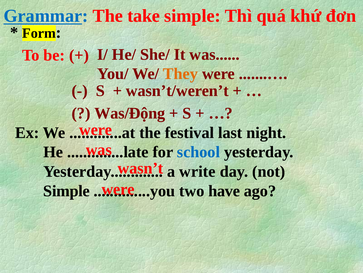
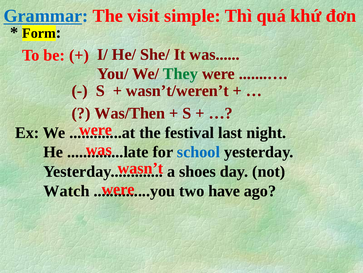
take: take -> visit (144, 16)
They colour: orange -> green (180, 74)
Was/Động: Was/Động -> Was/Then (130, 113)
write: write -> shoes (197, 171)
Simple: Simple -> Watch (66, 190)
